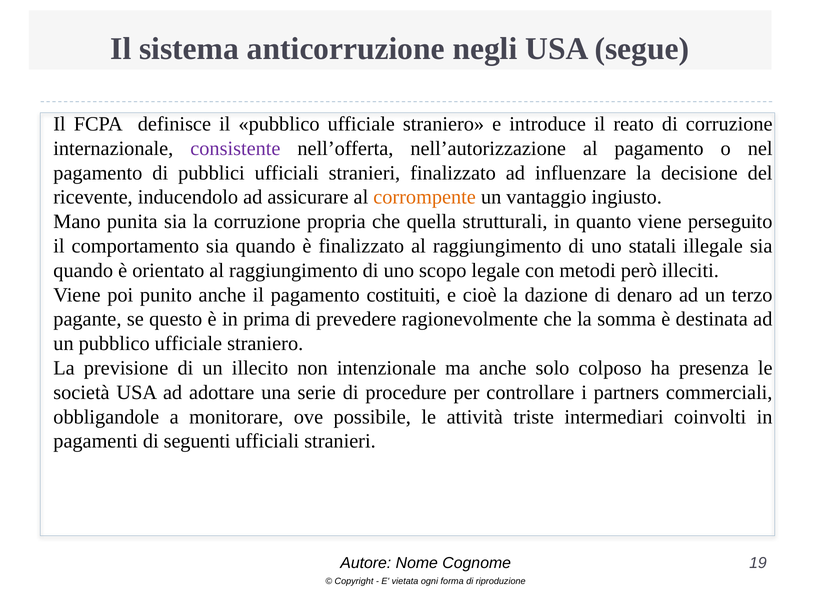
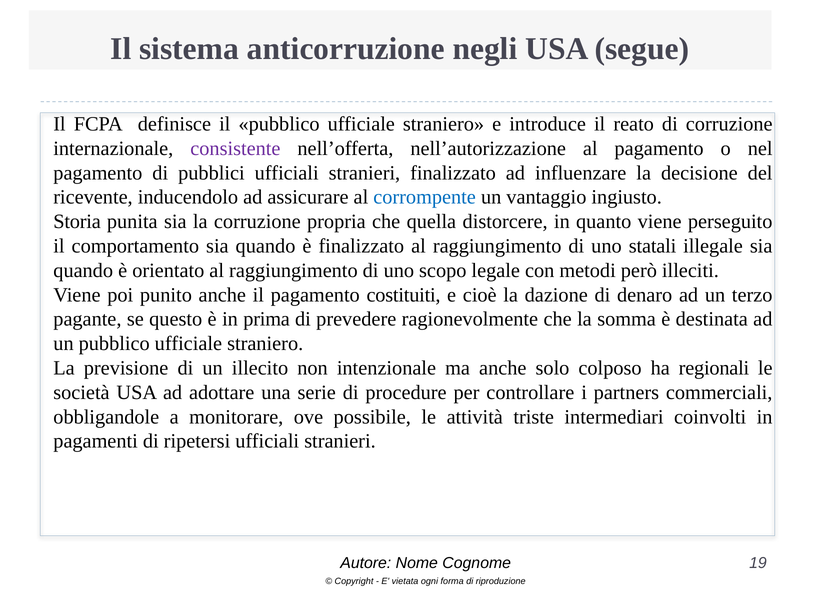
corrompente colour: orange -> blue (425, 197)
Mano: Mano -> Storia (77, 222)
strutturali: strutturali -> distorcere (505, 222)
presenza: presenza -> regionali (714, 368)
seguenti: seguenti -> ripetersi (197, 441)
